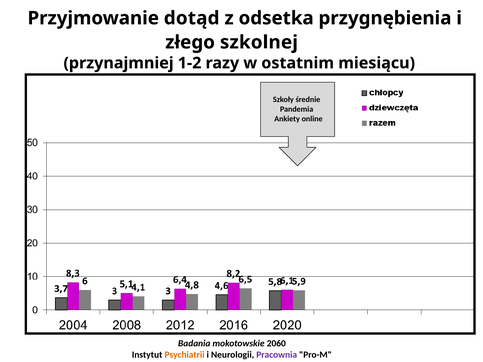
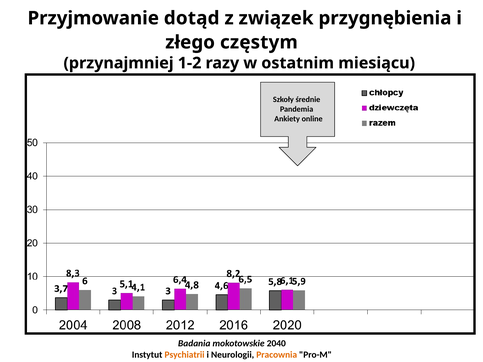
odsetka: odsetka -> związek (276, 18)
szkolnej: szkolnej -> częstym (259, 42)
2060: 2060 -> 2040 (276, 344)
Pracownia colour: purple -> orange (277, 355)
